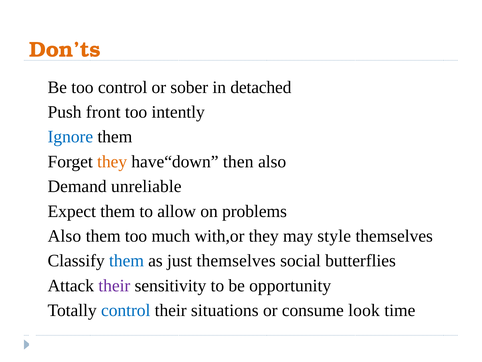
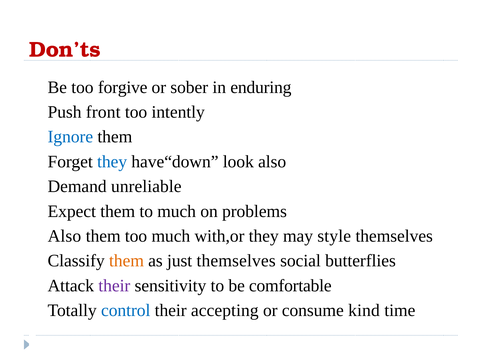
Don’ts colour: orange -> red (65, 50)
too control: control -> forgive (123, 87)
detached: detached -> enduring (261, 87)
they colour: orange -> blue (112, 161)
then: then -> look (238, 161)
to allow: allow -> much (177, 211)
them colour: blue -> orange (127, 260)
opportunity: opportunity -> comfortable (290, 285)
situations: situations -> accepting (225, 310)
look: look -> kind (364, 310)
